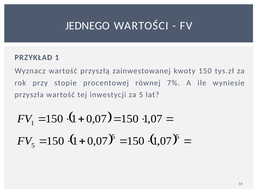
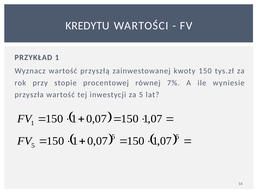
JEDNEGO: JEDNEGO -> KREDYTU (87, 26)
